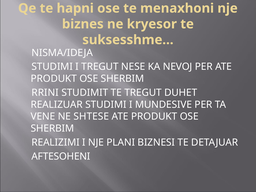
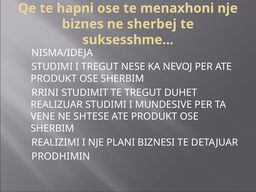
kryesor: kryesor -> sherbej (152, 24)
AFTESOHENI: AFTESOHENI -> PRODHIMIN (61, 156)
